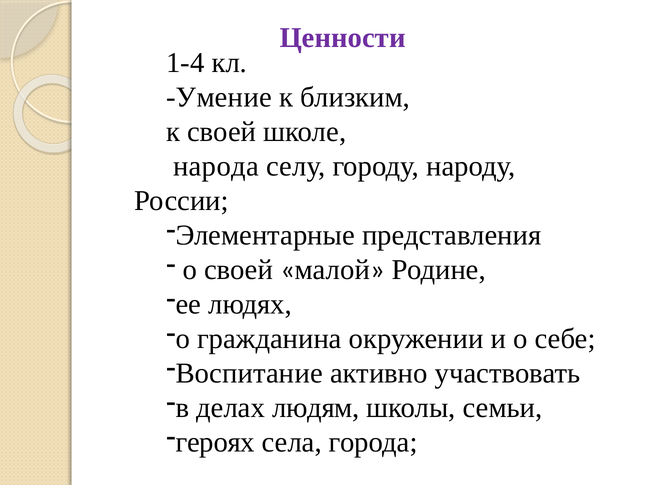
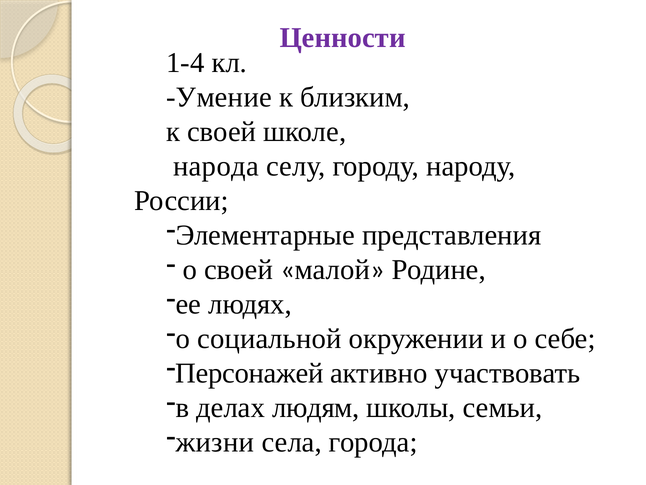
гражданина: гражданина -> социальной (269, 338)
Воспитание: Воспитание -> Персонажей (249, 373)
героях: героях -> жизни (215, 442)
